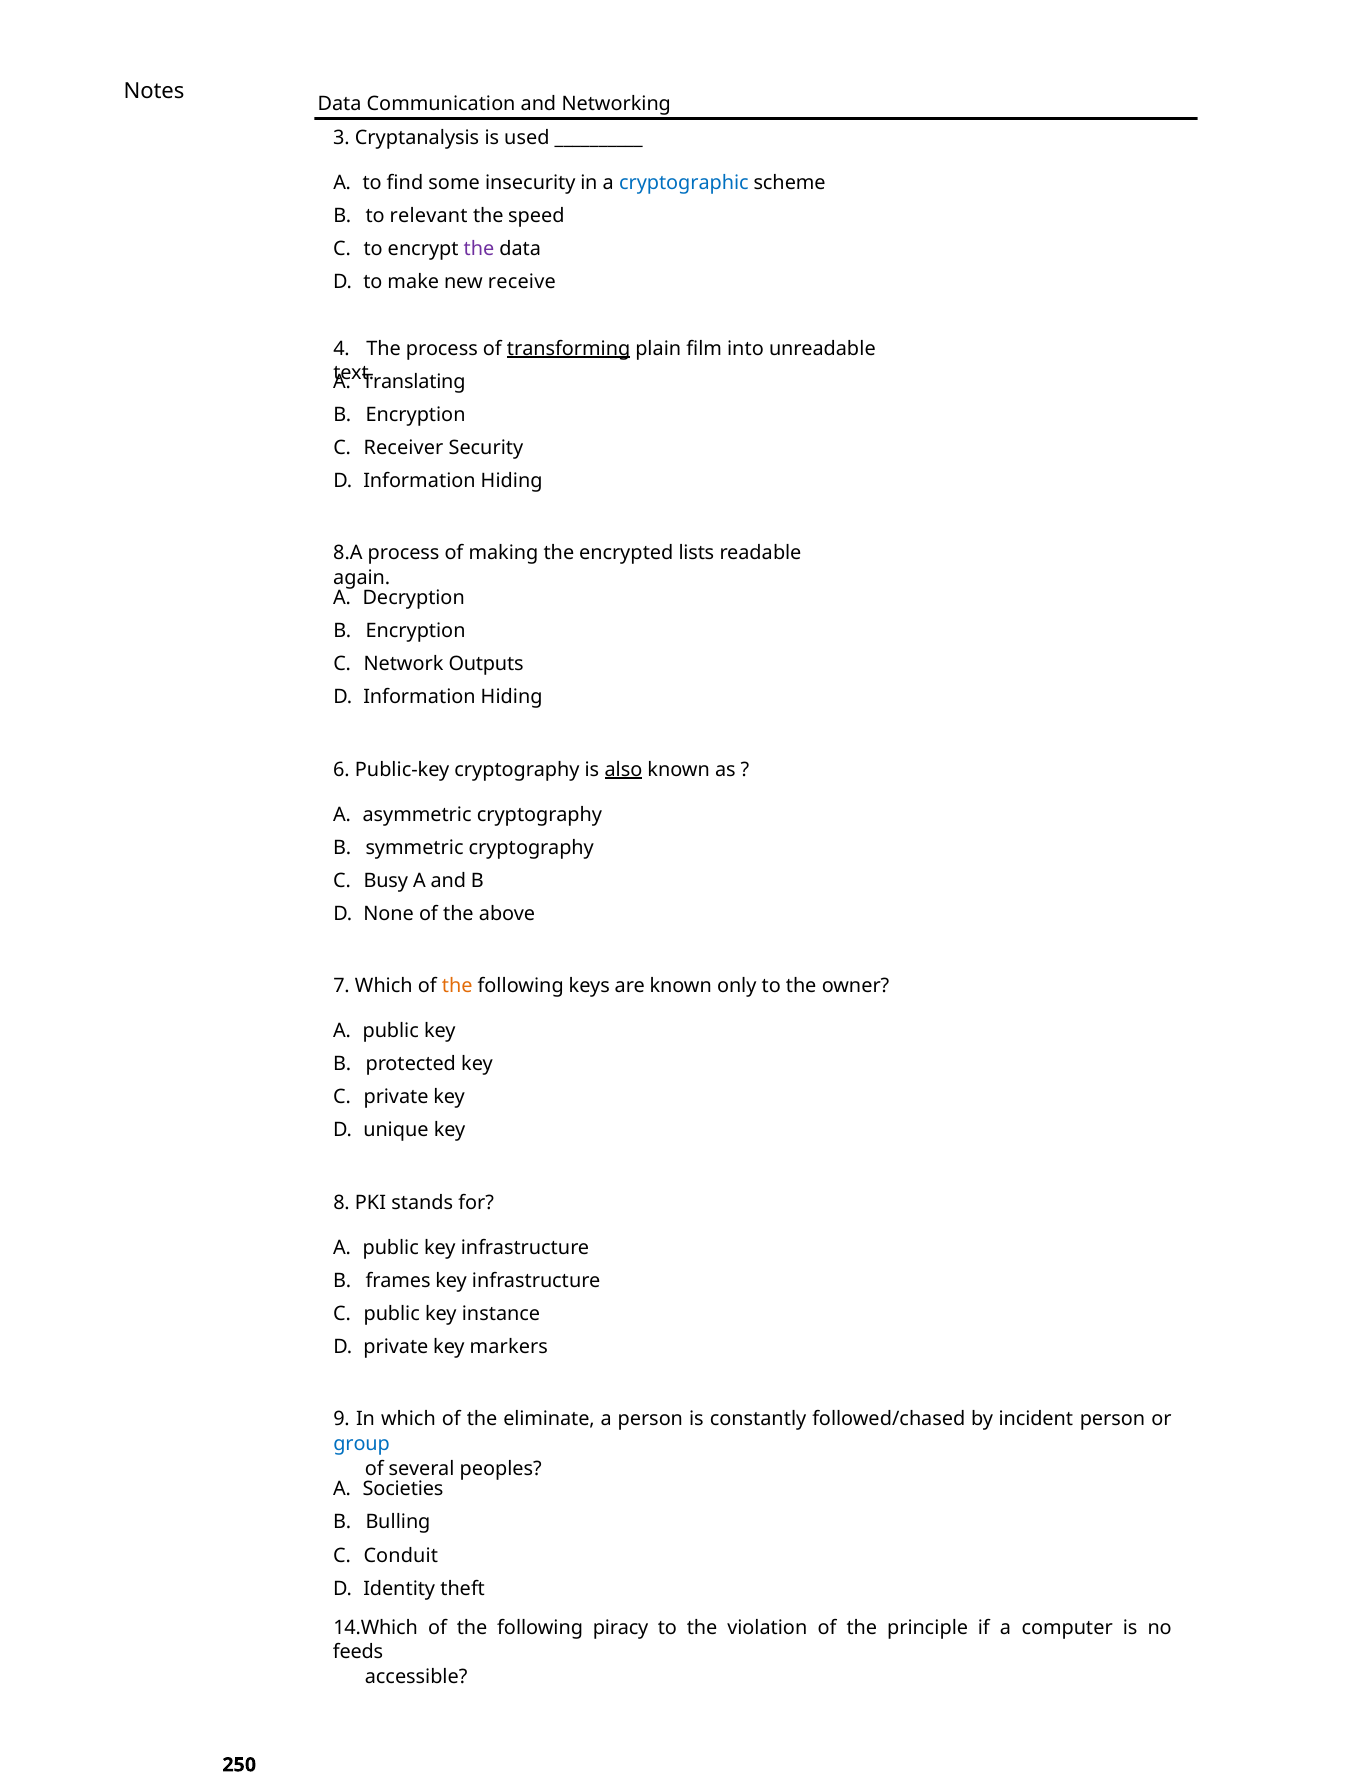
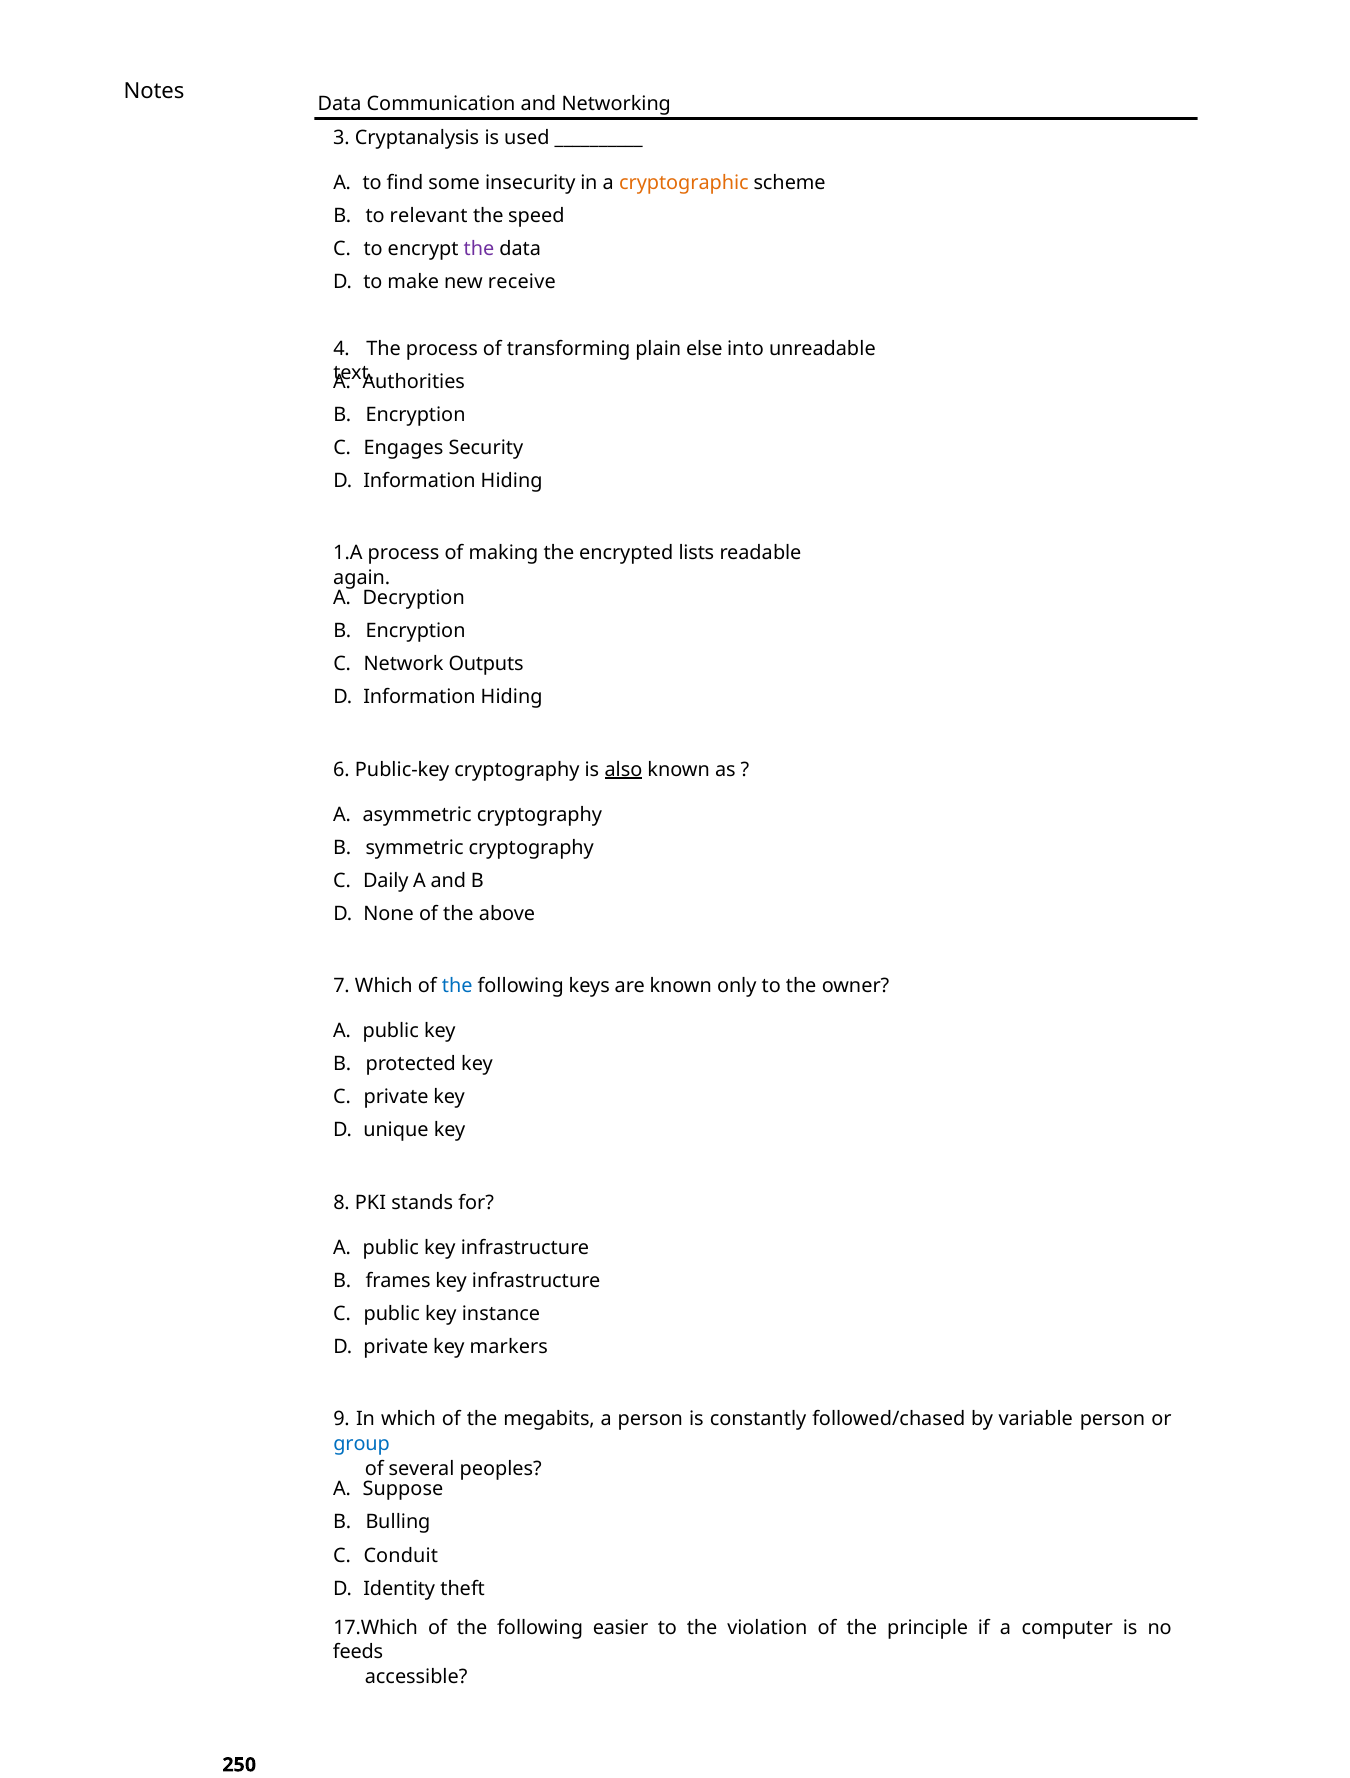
cryptographic colour: blue -> orange (684, 183)
transforming underline: present -> none (569, 348)
film: film -> else (704, 348)
Translating: Translating -> Authorities (414, 382)
Receiver: Receiver -> Engages (404, 448)
8.A: 8.A -> 1.A (348, 553)
Busy: Busy -> Daily (386, 881)
the colour: orange -> blue (457, 986)
eliminate: eliminate -> megabits (549, 1419)
incident: incident -> variable (1036, 1419)
Societies: Societies -> Suppose (403, 1489)
14.Which: 14.Which -> 17.Which (376, 1628)
piracy: piracy -> easier (621, 1628)
